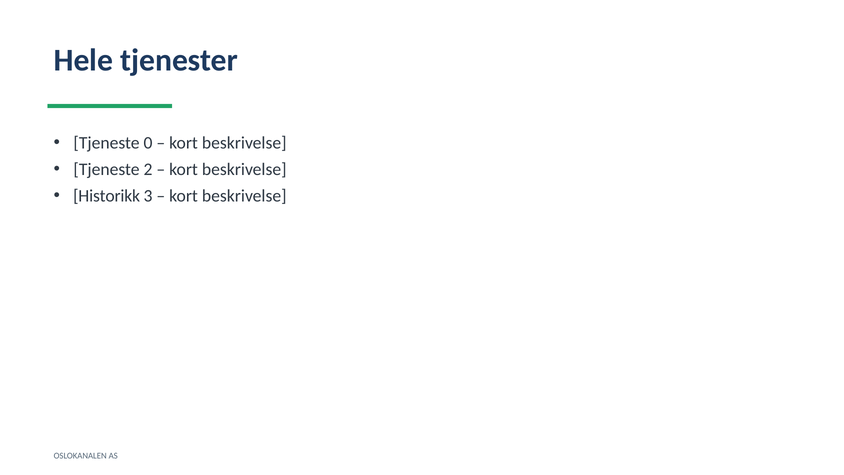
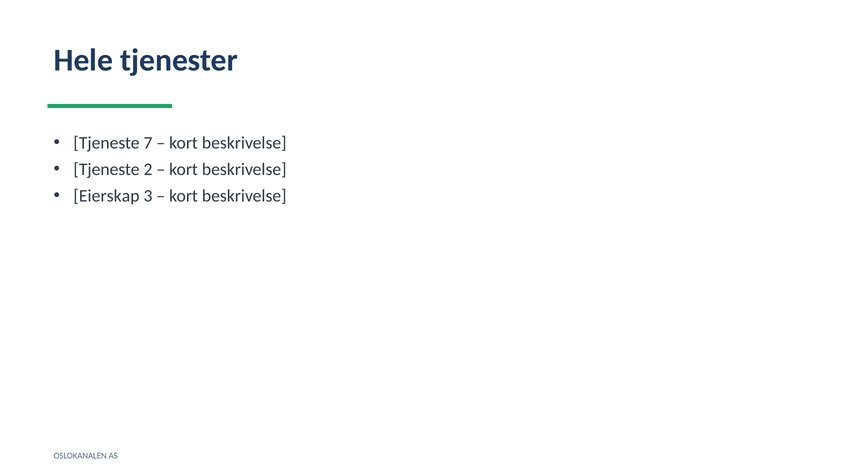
0: 0 -> 7 (148, 143)
Historikk: Historikk -> Eierskap (107, 196)
